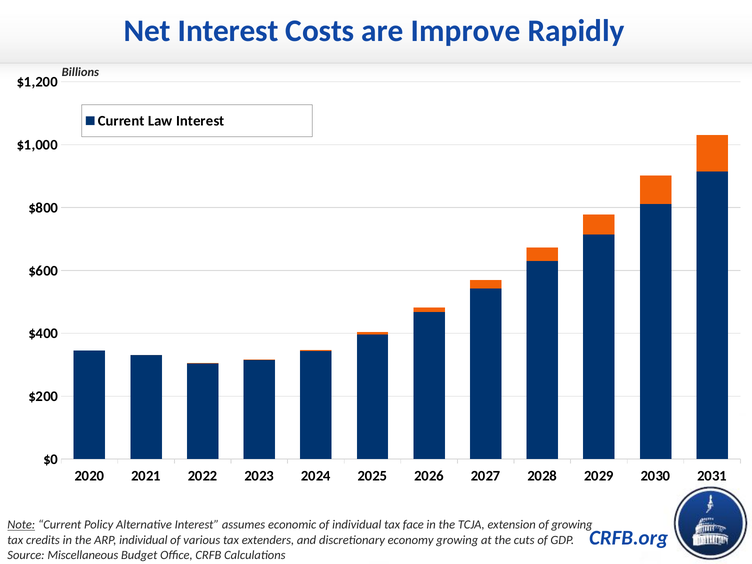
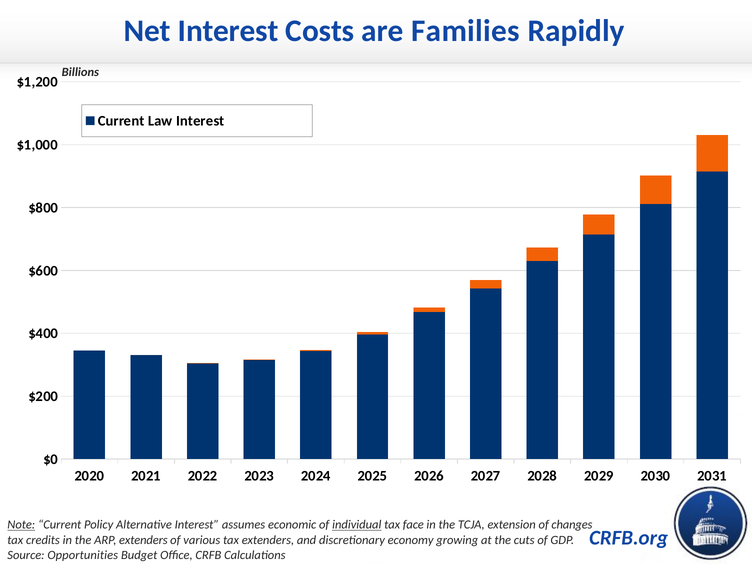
Improve: Improve -> Families (465, 31)
individual underline: none -> present (357, 525)
of growing: growing -> changes (572, 525)
ARP individual: individual -> extenders (143, 540)
Miscellaneous: Miscellaneous -> Opportunities (83, 555)
